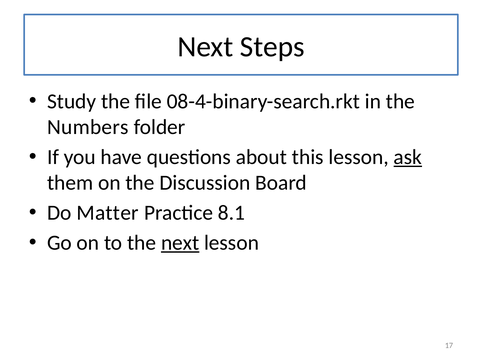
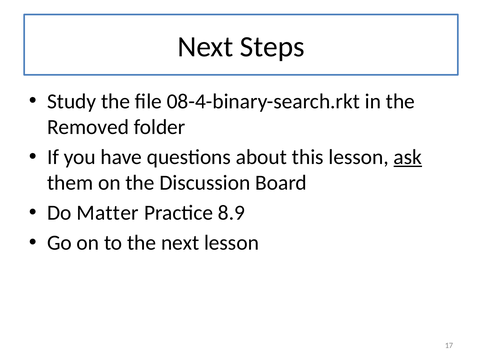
Numbers: Numbers -> Removed (88, 127)
8.1: 8.1 -> 8.9 (231, 213)
next underline: present -> none (180, 243)
